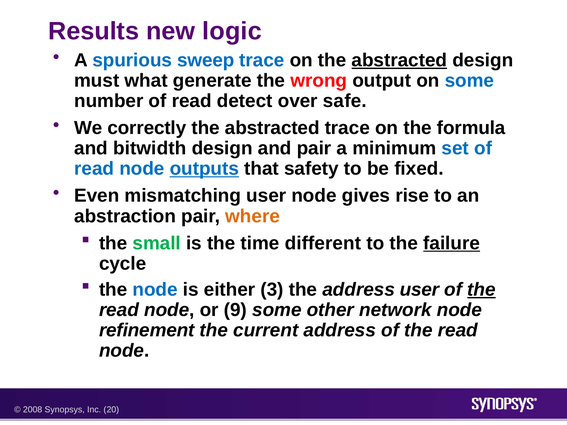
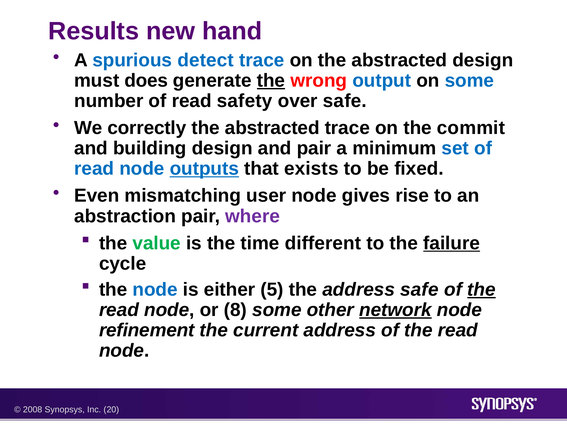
logic: logic -> hand (232, 31)
sweep: sweep -> detect (206, 60)
abstracted underline: present -> none (399, 60)
what: what -> does (146, 81)
the underline: none -> present (271, 81)
output colour: black -> blue (382, 81)
detect: detect -> safety (245, 101)
formula: formula -> commit (471, 128)
bitwidth: bitwidth -> building (150, 148)
safety: safety -> exists (311, 169)
where colour: orange -> purple (253, 216)
small: small -> value (157, 243)
3: 3 -> 5 (272, 290)
address user: user -> safe (419, 290)
9: 9 -> 8 (235, 310)
network underline: none -> present (395, 310)
